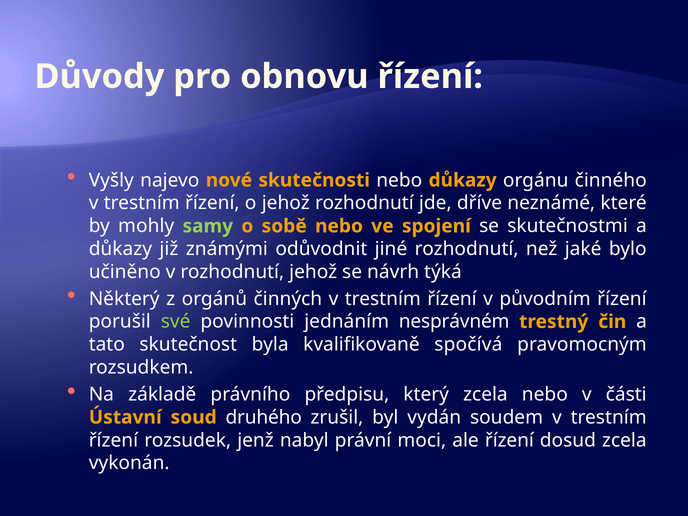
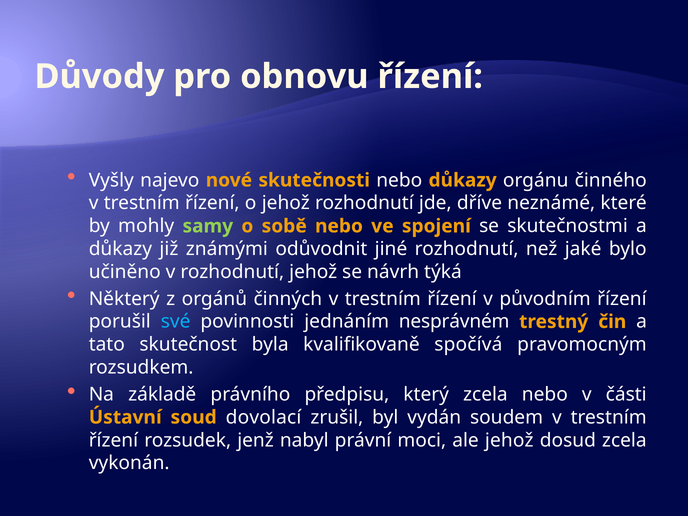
své colour: light green -> light blue (176, 322)
druhého: druhého -> dovolací (264, 417)
ale řízení: řízení -> jehož (509, 440)
